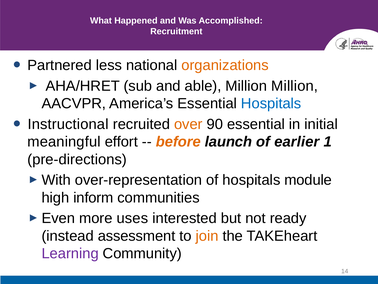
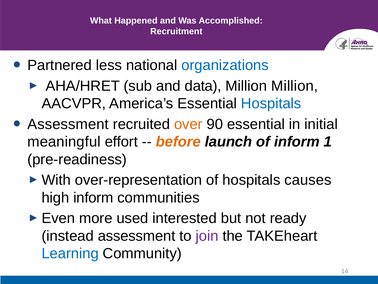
organizations colour: orange -> blue (225, 65)
able: able -> data (203, 86)
Instructional: Instructional -> Assessment (68, 124)
of earlier: earlier -> inform (297, 142)
pre-directions: pre-directions -> pre-readiness (77, 159)
module: module -> causes (308, 180)
uses: uses -> used (132, 218)
join colour: orange -> purple (207, 235)
Learning colour: purple -> blue (70, 253)
